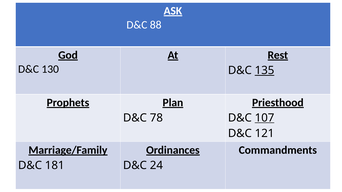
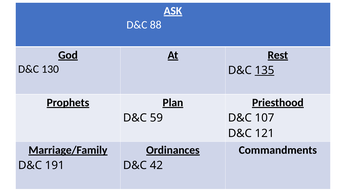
78: 78 -> 59 (156, 118)
107 underline: present -> none (265, 118)
181: 181 -> 191 (55, 166)
24: 24 -> 42 (156, 166)
